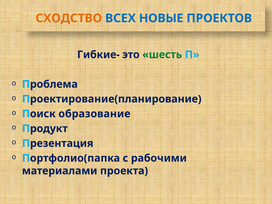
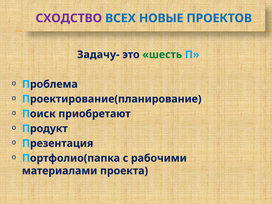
СХОДСТВО colour: orange -> purple (69, 18)
Гибкие-: Гибкие- -> Задачу- (98, 55)
образование: образование -> приобретают (94, 114)
